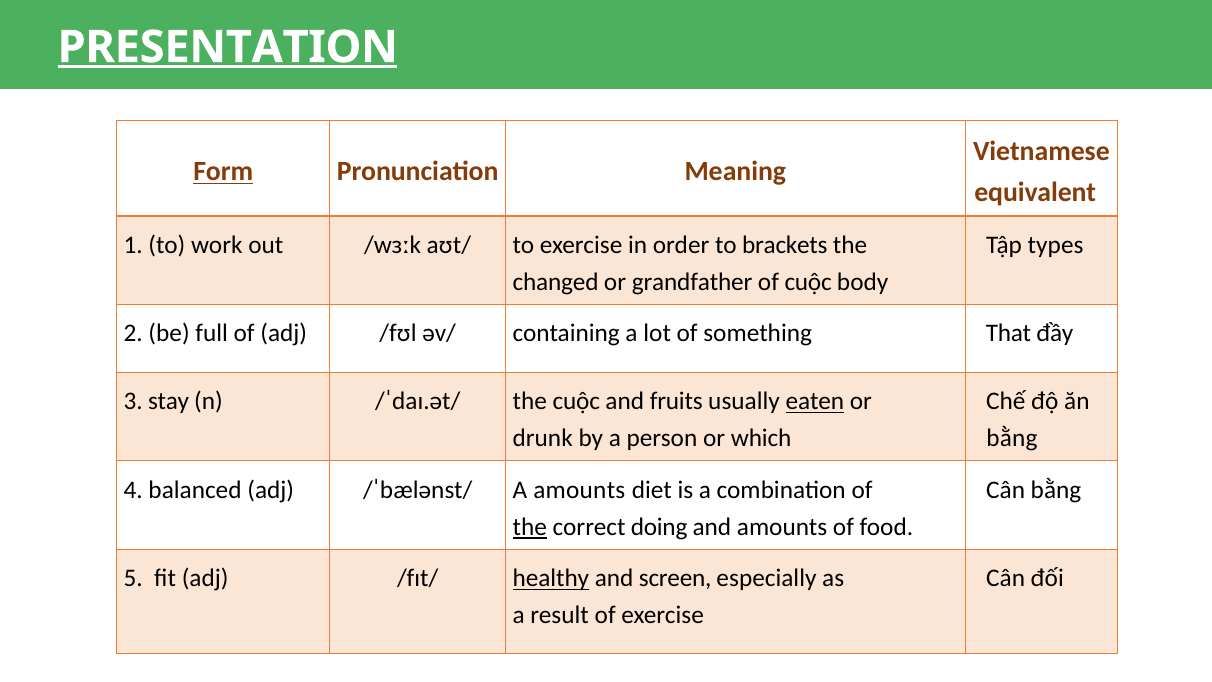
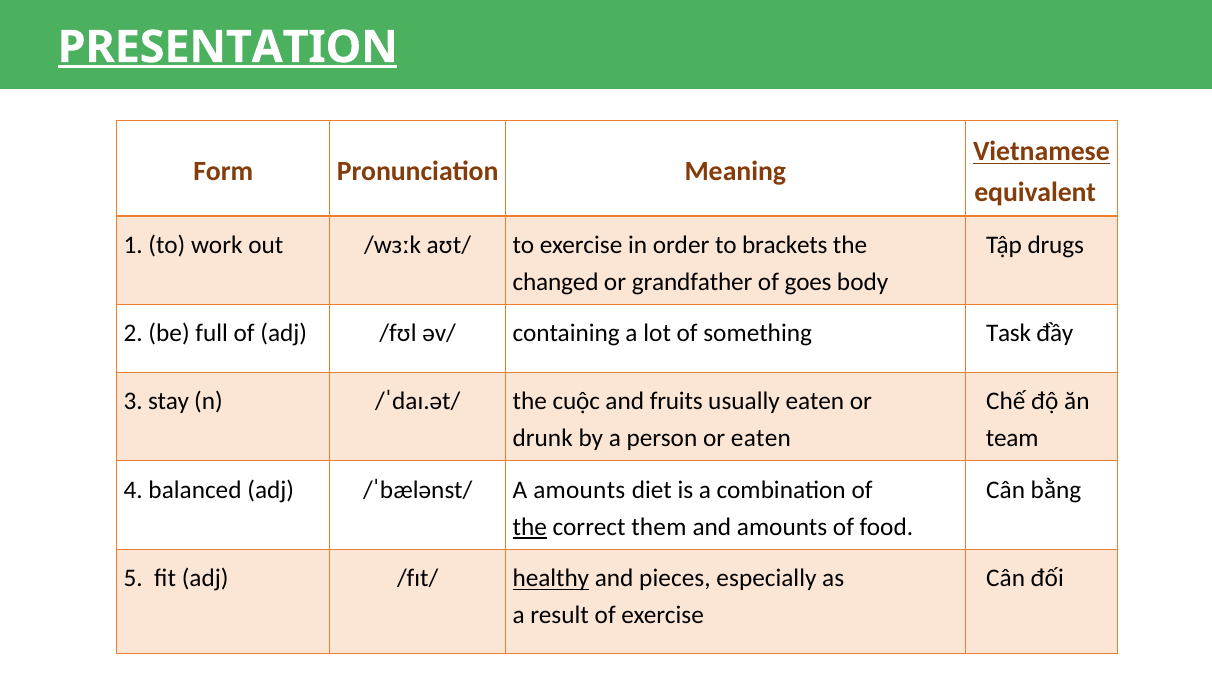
Vietnamese underline: none -> present (1041, 151)
Form underline: present -> none (223, 172)
types: types -> drugs (1056, 245)
of cuộc: cuộc -> goes (808, 282)
That: That -> Task (1009, 333)
eaten underline: present -> none (815, 401)
or which: which -> eaten (761, 438)
bằng: bằng -> team (1012, 438)
doing: doing -> them (659, 527)
screen: screen -> pieces (675, 578)
